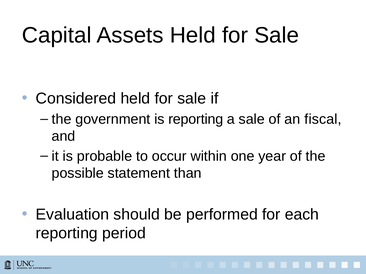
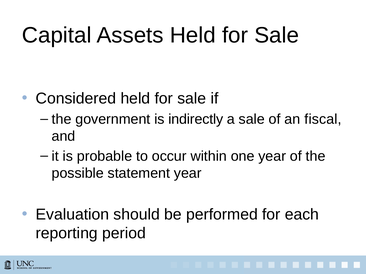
is reporting: reporting -> indirectly (196, 119)
statement than: than -> year (188, 173)
